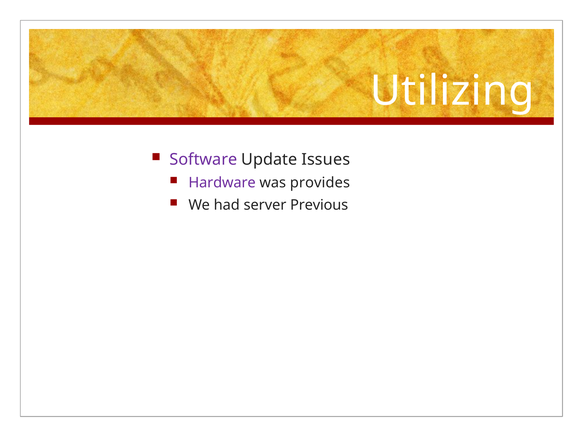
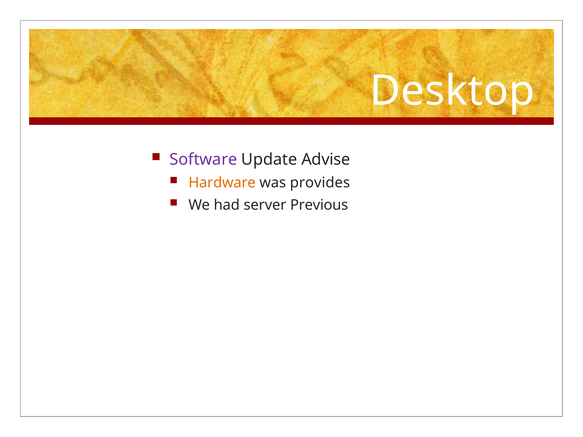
Utilizing: Utilizing -> Desktop (452, 91)
Issues: Issues -> Advise (326, 160)
Hardware colour: purple -> orange (222, 183)
